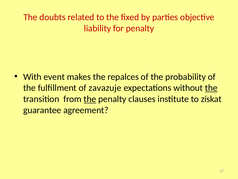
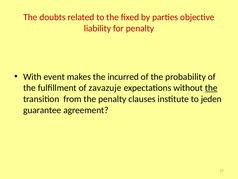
repalces: repalces -> incurred (123, 77)
the underline: present -> none (90, 99)
získat: získat -> jeden (211, 99)
